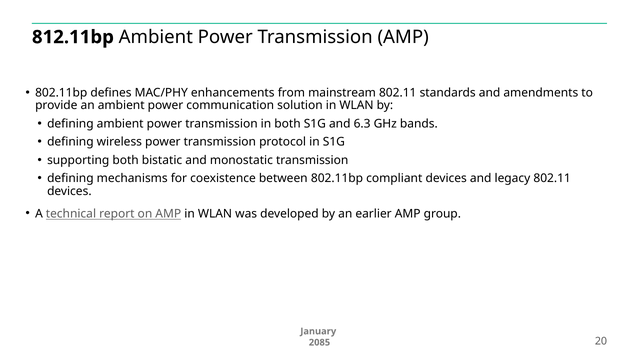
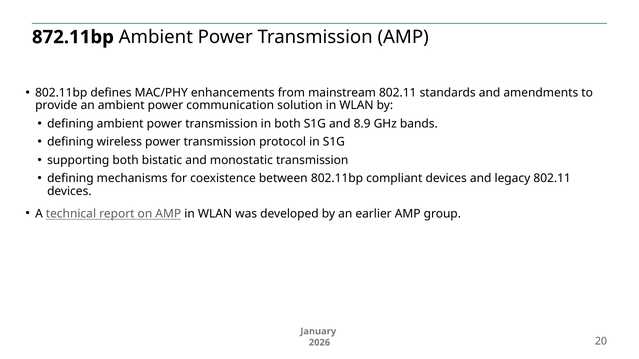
812.11bp: 812.11bp -> 872.11bp (73, 37)
6.3: 6.3 -> 8.9 (362, 124)
2085: 2085 -> 2026 (319, 343)
